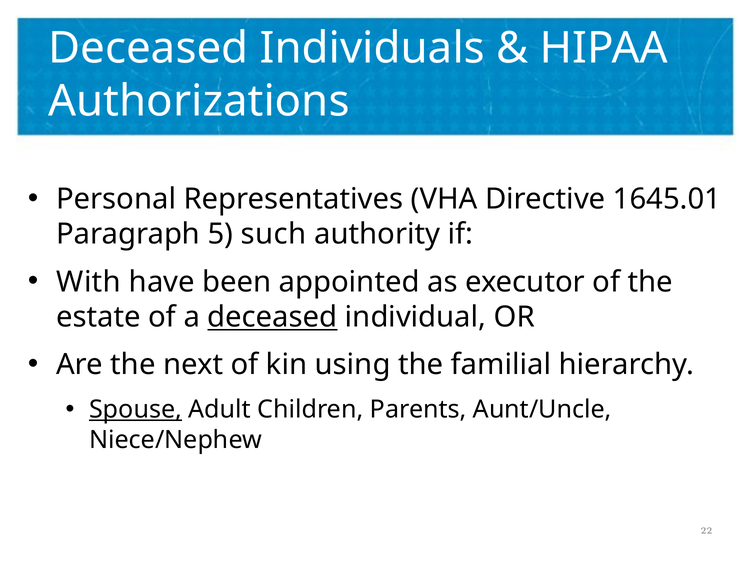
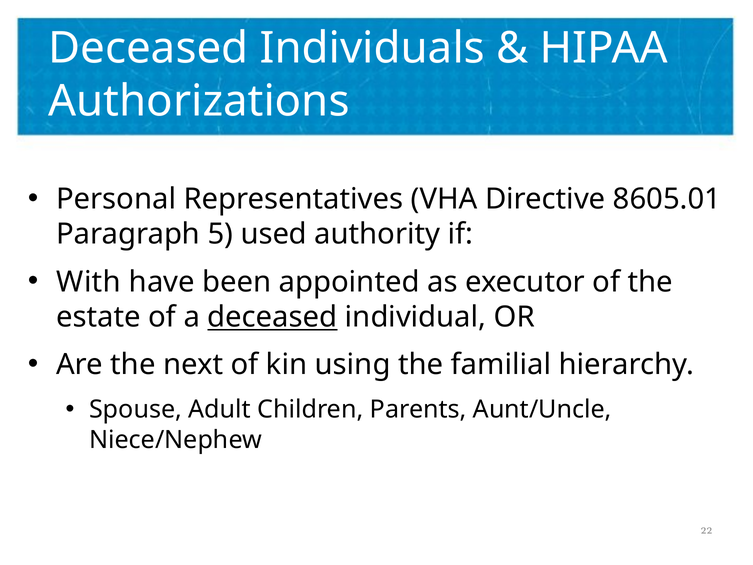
1645.01: 1645.01 -> 8605.01 (667, 199)
such: such -> used (274, 234)
Spouse underline: present -> none (136, 410)
